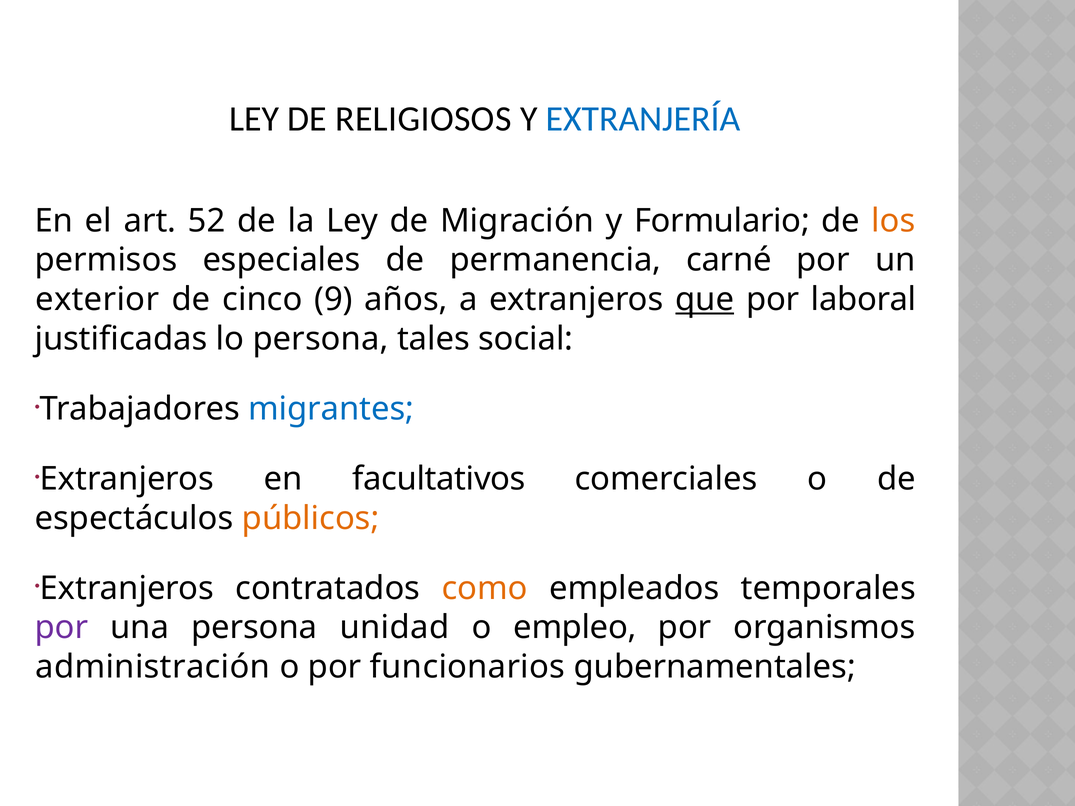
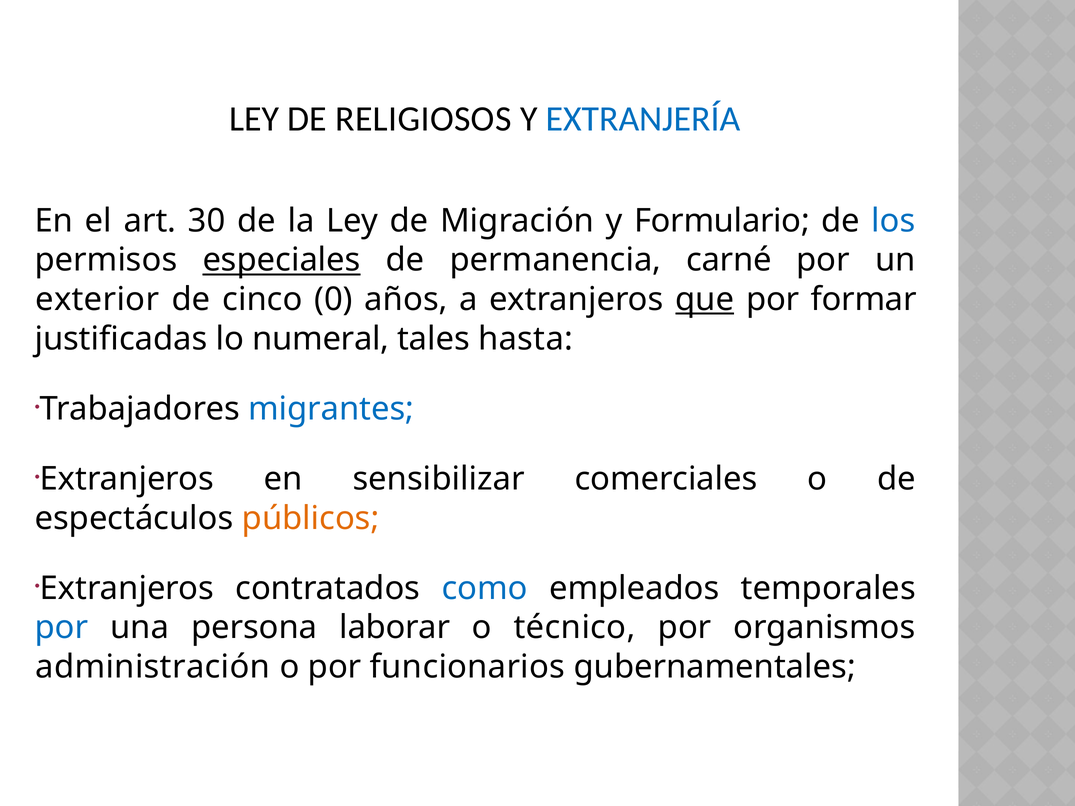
52: 52 -> 30 (207, 221)
los colour: orange -> blue (893, 221)
especiales underline: none -> present (282, 260)
9: 9 -> 0 (333, 300)
laboral: laboral -> formar (864, 300)
lo persona: persona -> numeral (321, 339)
social: social -> hasta (526, 339)
facultativos: facultativos -> sensibilizar (439, 479)
como colour: orange -> blue (485, 588)
por colour: purple -> blue (62, 628)
unidad: unidad -> laborar (395, 628)
empleo: empleo -> técnico (575, 628)
